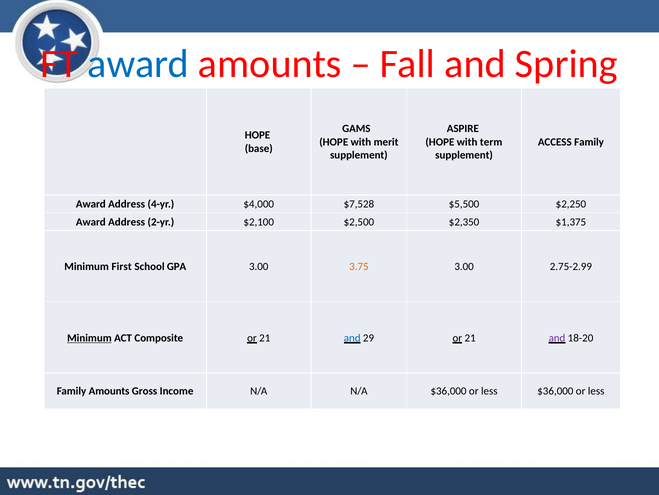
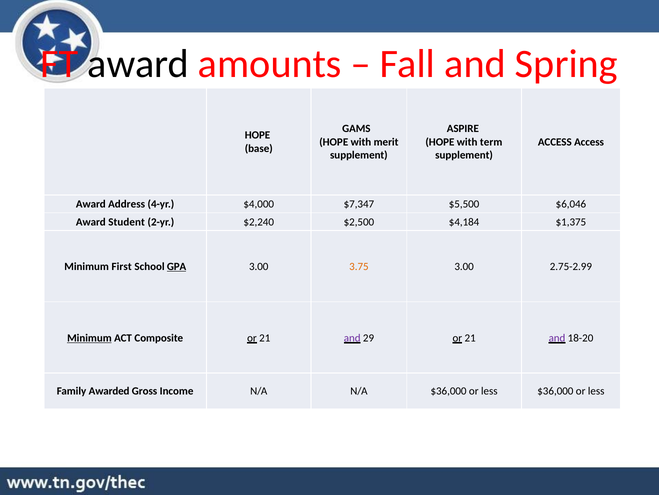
award colour: blue -> black (138, 64)
ACCESS Family: Family -> Access (589, 142)
$7,528: $7,528 -> $7,347 (359, 204)
$2,250: $2,250 -> $6,046 (571, 204)
Address: Address -> Student (127, 222)
$2,100: $2,100 -> $2,240 (259, 222)
$2,350: $2,350 -> $4,184 (464, 222)
GPA underline: none -> present (177, 266)
and colour: blue -> purple (352, 337)
Family Amounts: Amounts -> Awarded (109, 391)
